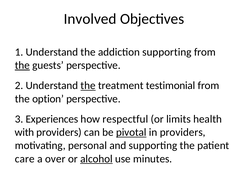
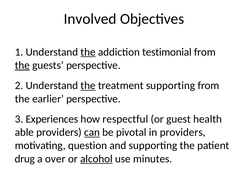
the underline: none -> present (88, 52)
addiction supporting: supporting -> testimonial (167, 52)
treatment testimonial: testimonial -> supporting (171, 86)
option: option -> earlier (48, 99)
limits: limits -> guest (178, 119)
with: with -> able (24, 132)
can underline: none -> present (92, 132)
pivotal underline: present -> none (131, 132)
personal: personal -> question (88, 146)
care: care -> drug (25, 159)
